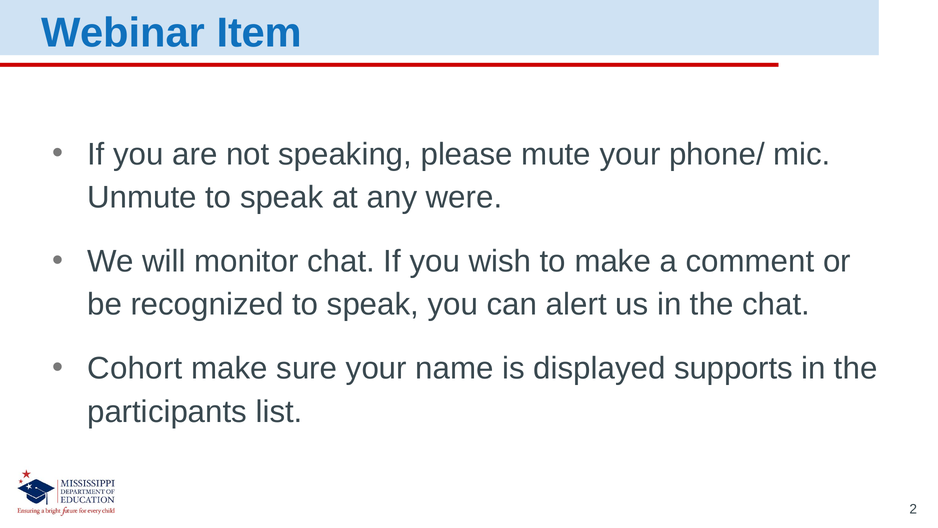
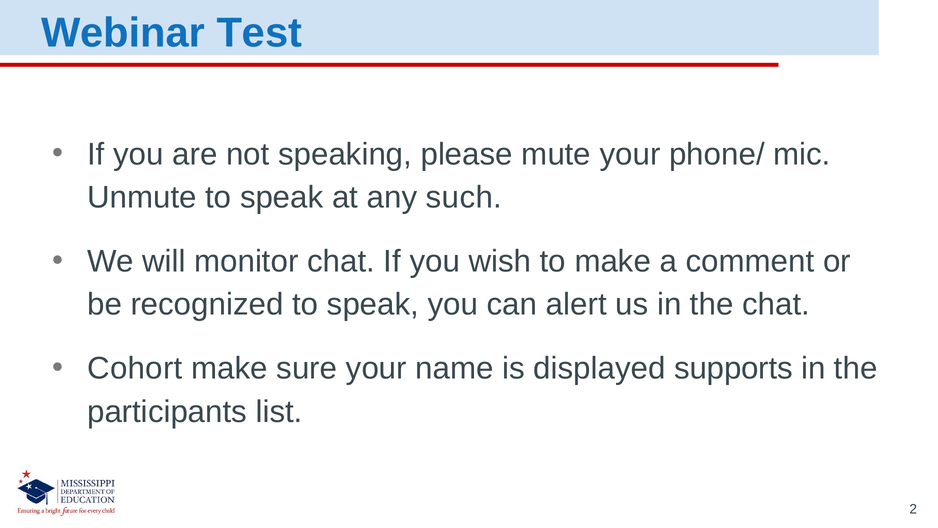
Item: Item -> Test (259, 33)
were: were -> such (464, 197)
